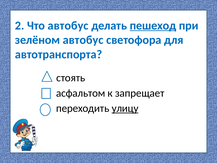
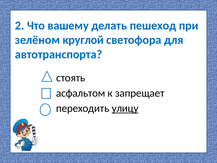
Что автобус: автобус -> вашему (68, 25)
пешеход underline: present -> none (153, 25)
зелёном автобус: автобус -> круглой (83, 40)
